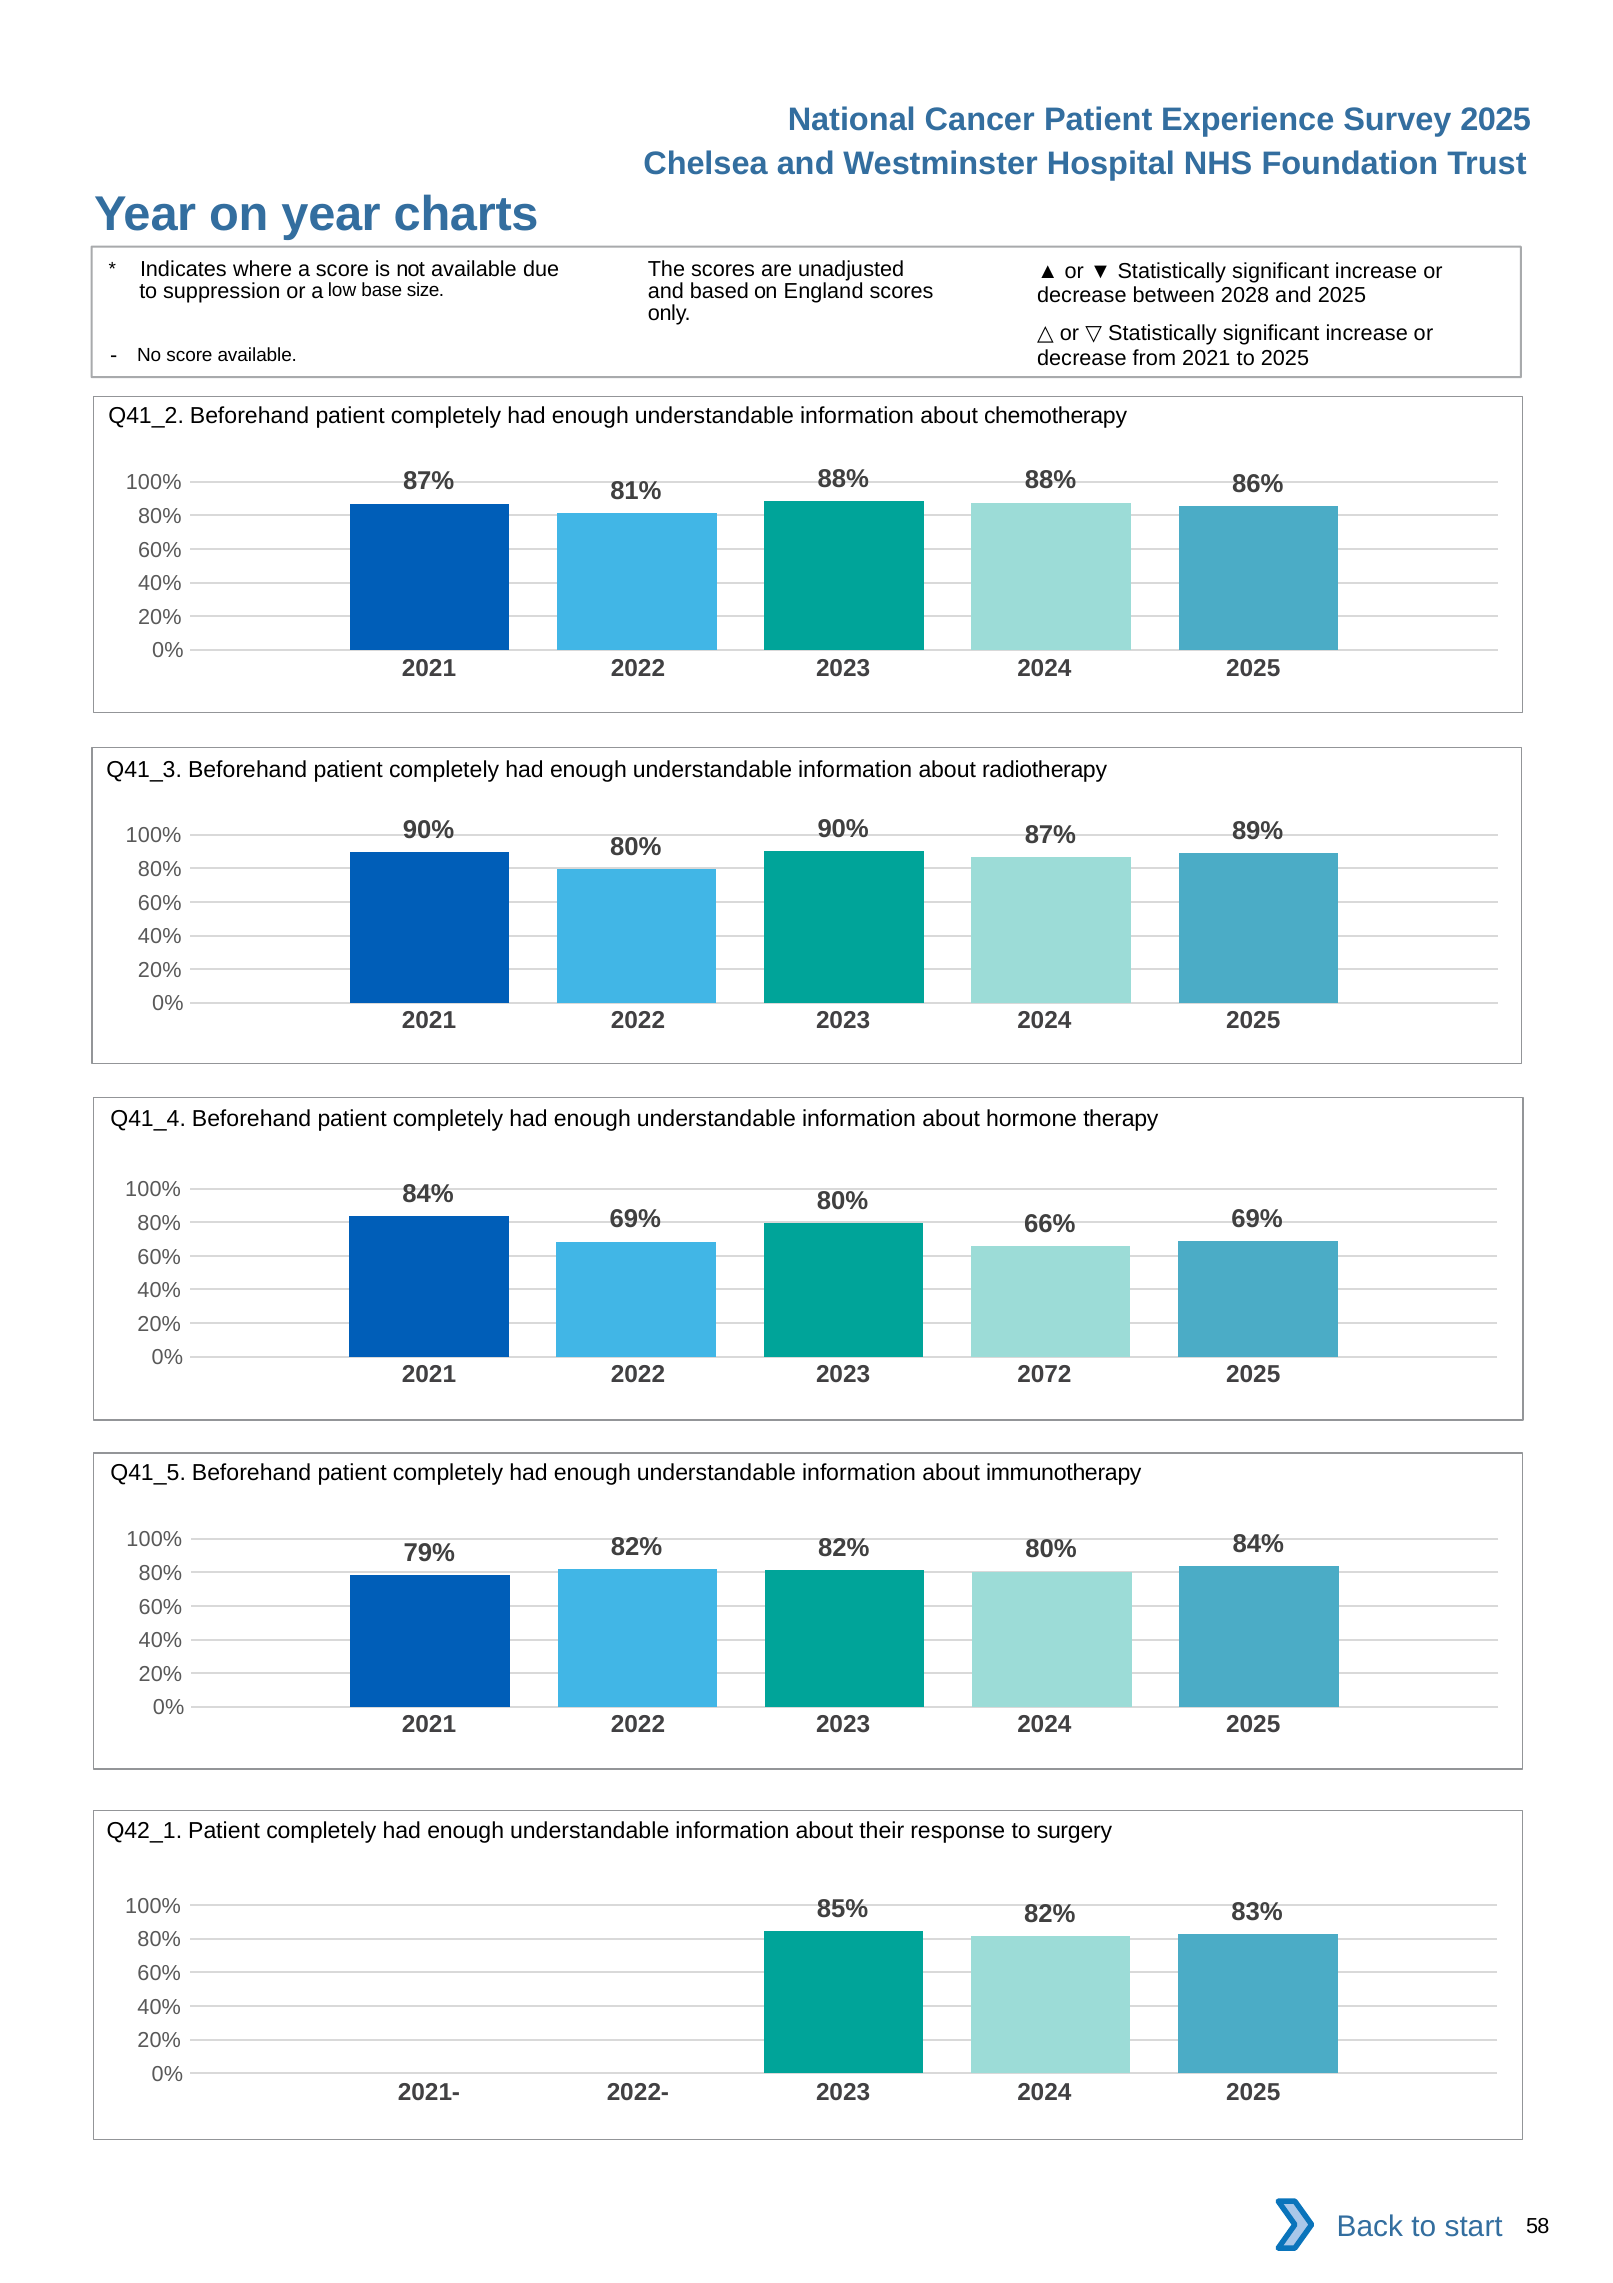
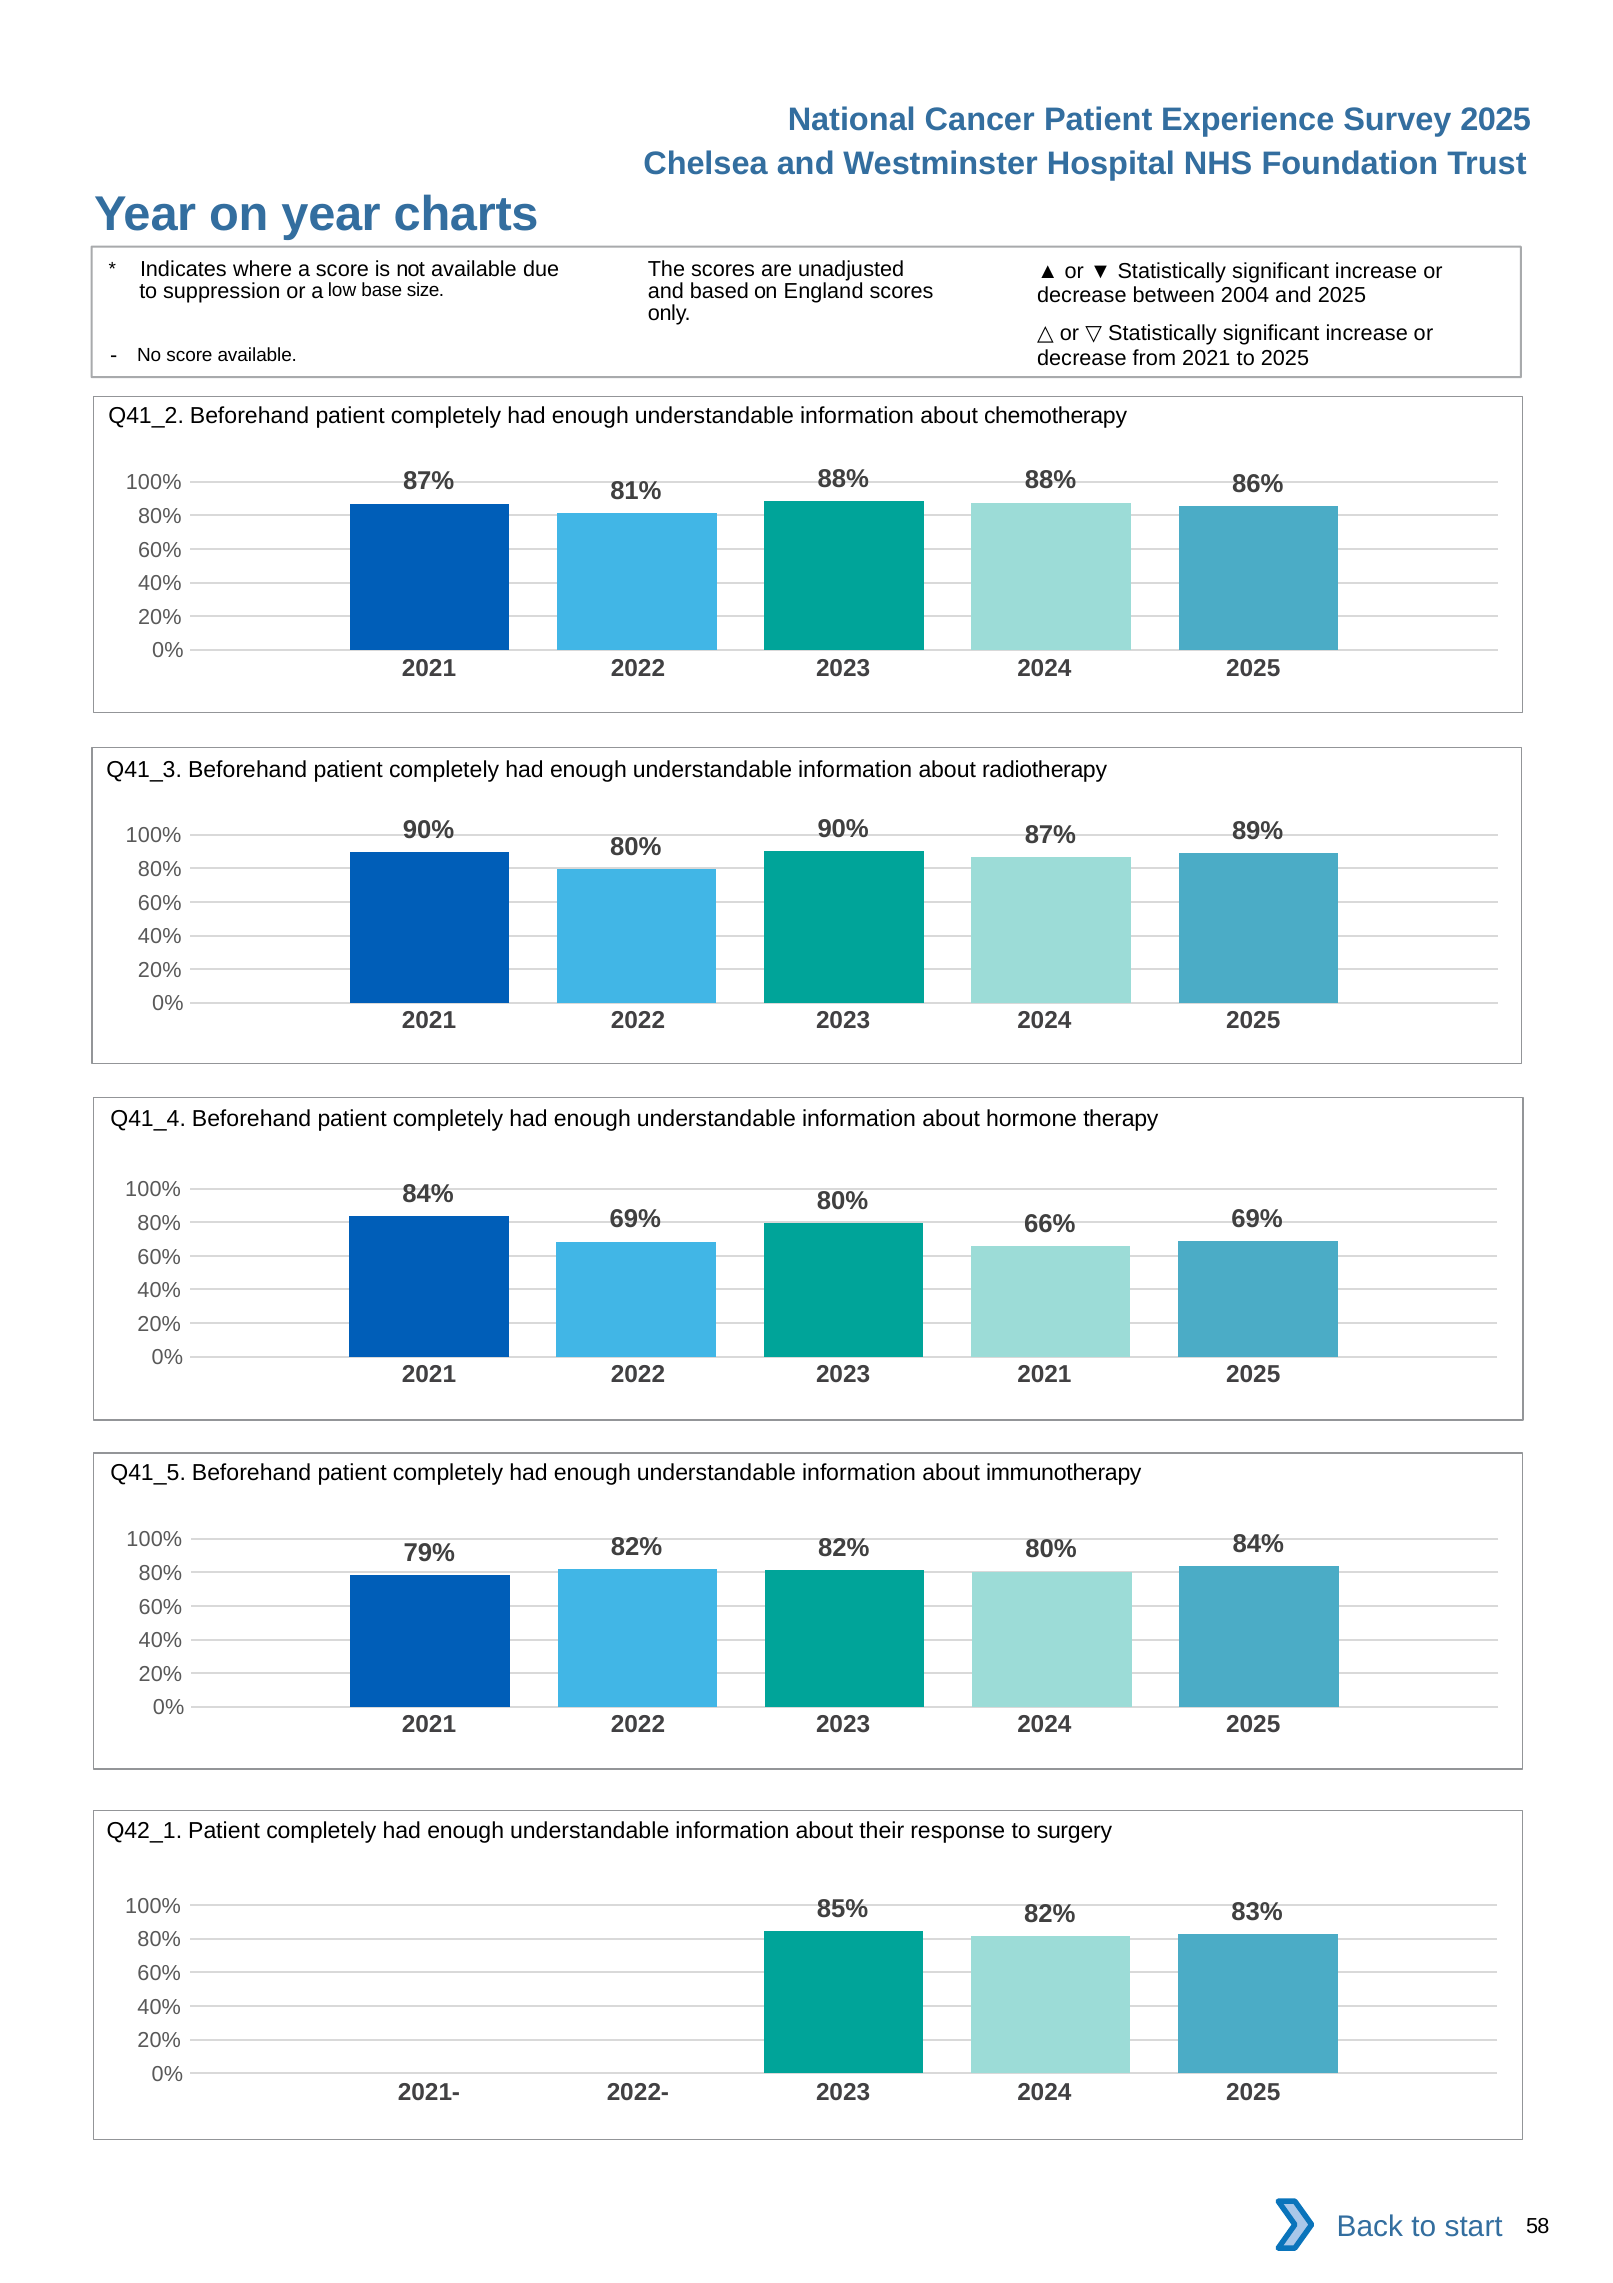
2028: 2028 -> 2004 (1245, 296)
2023 2072: 2072 -> 2021 (1044, 1375)
